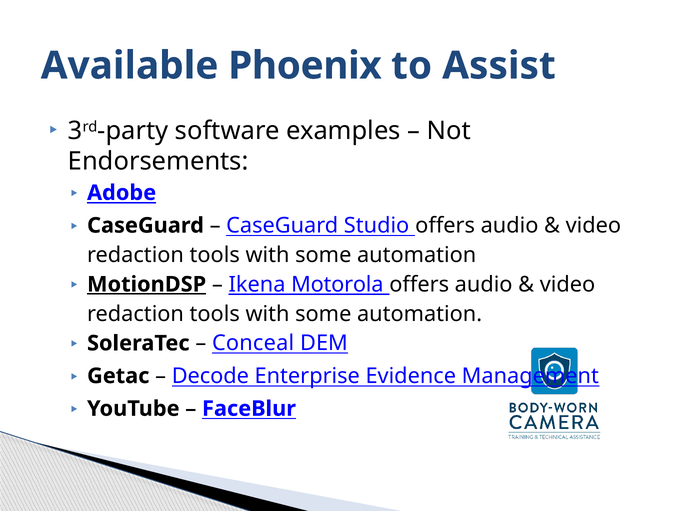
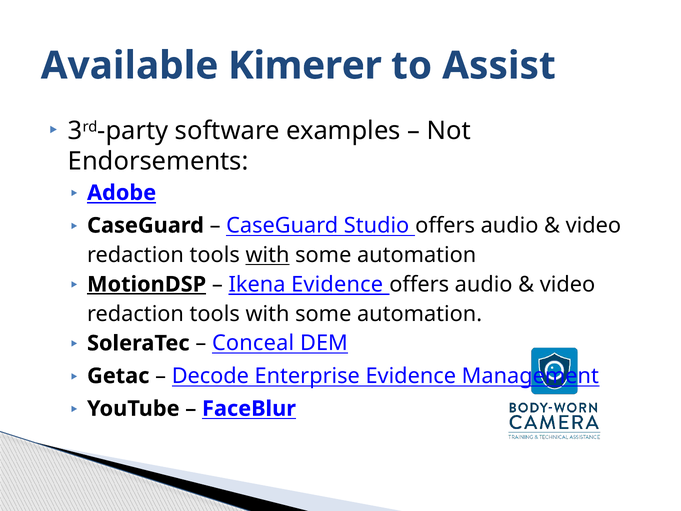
Phoenix: Phoenix -> Kimerer (305, 66)
with underline: none -> present (268, 255)
Ikena Motorola: Motorola -> Evidence (337, 284)
